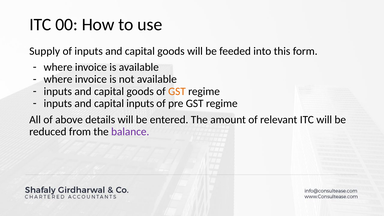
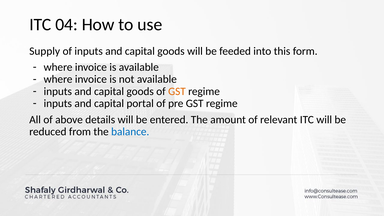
00: 00 -> 04 (67, 25)
capital inputs: inputs -> portal (140, 103)
balance colour: purple -> blue (130, 132)
